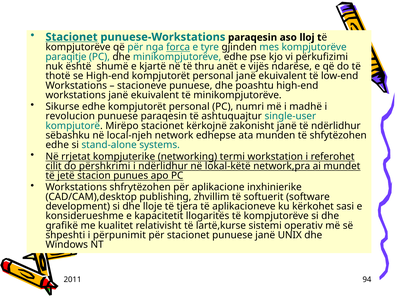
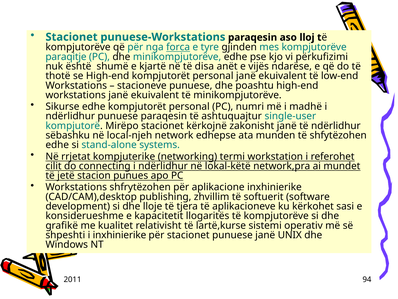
Stacionet underline: present -> none (72, 37)
thru: thru -> disa (204, 66)
revolucion: revolucion -> ndërlidhur (70, 116)
pёrshkrimi: pёrshkrimi -> connecting (105, 166)
i përpunimit: përpunimit -> inxhinierike (119, 235)
